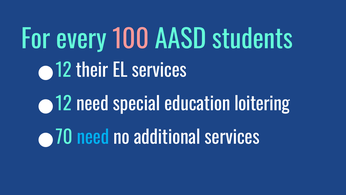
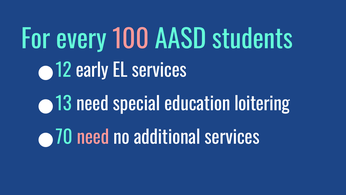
their: their -> early (92, 71)
12: 12 -> 13 (64, 104)
need colour: light blue -> pink (93, 138)
